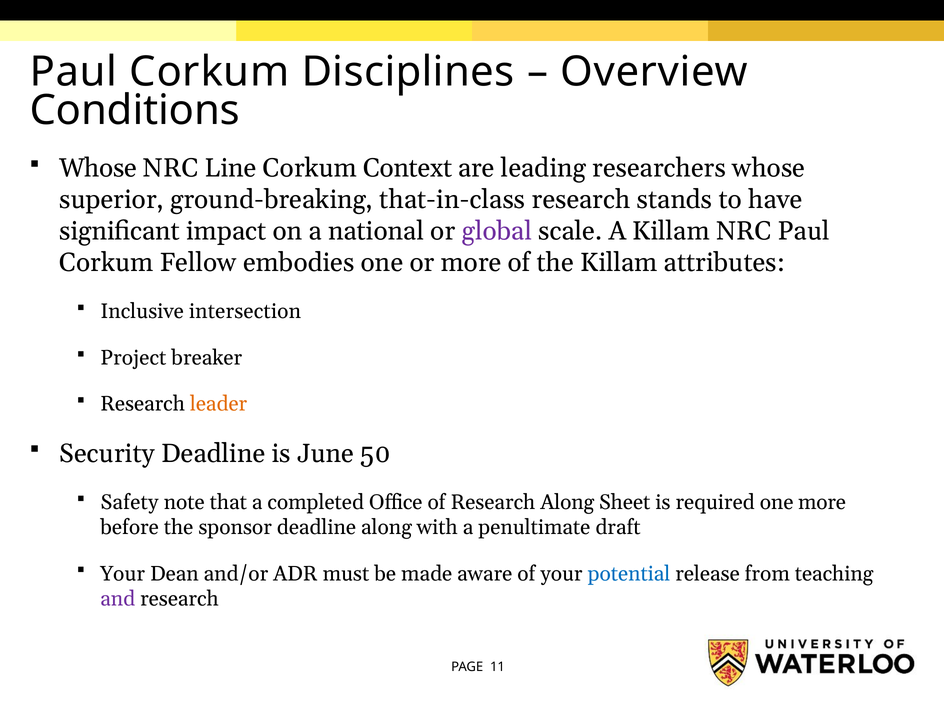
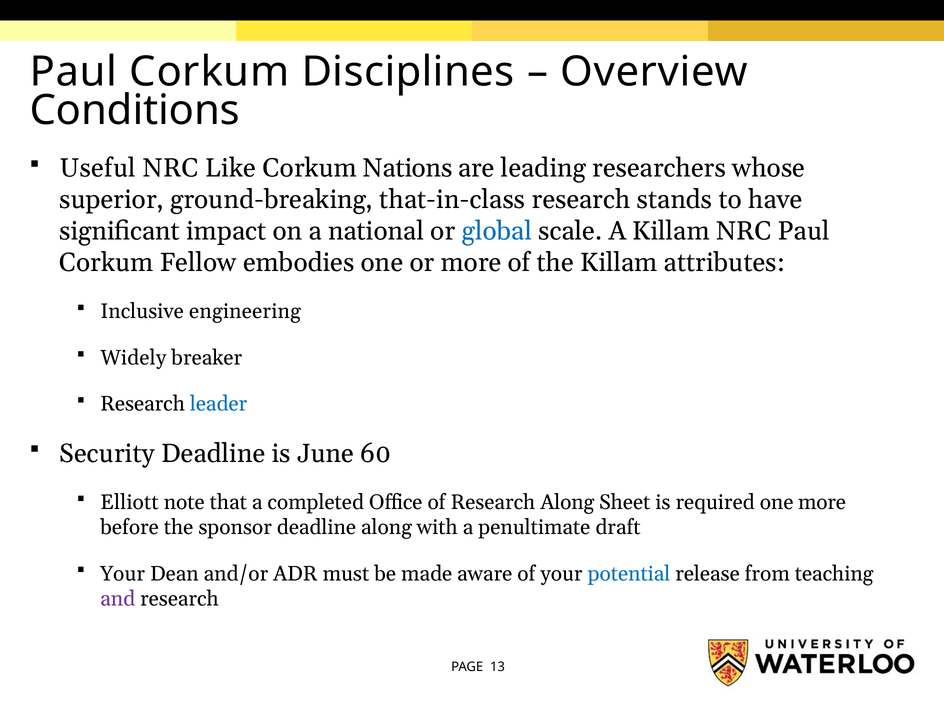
Whose: Whose -> Useful (98, 168)
Line: Line -> Like (231, 168)
Context: Context -> Nations (408, 168)
global colour: purple -> blue (497, 231)
intersection: intersection -> engineering (245, 312)
Project: Project -> Widely (133, 358)
leader colour: orange -> blue (219, 404)
50: 50 -> 60 (376, 453)
Safety: Safety -> Elliott (129, 502)
11: 11 -> 13 (498, 667)
